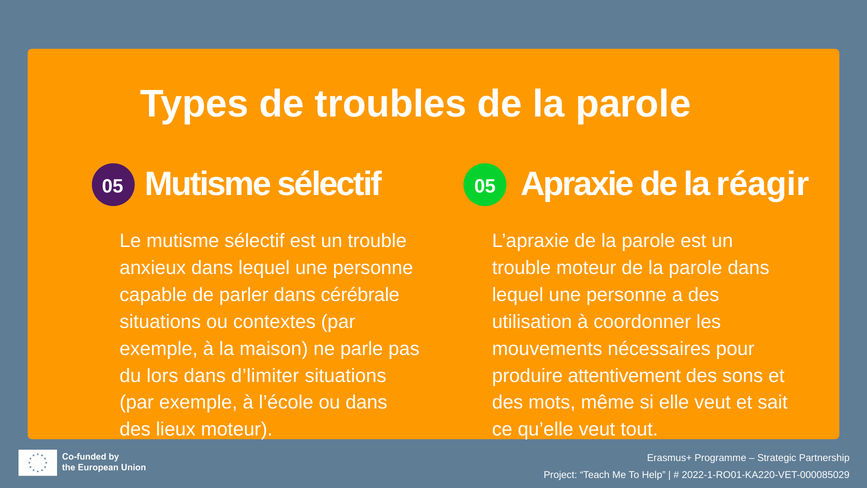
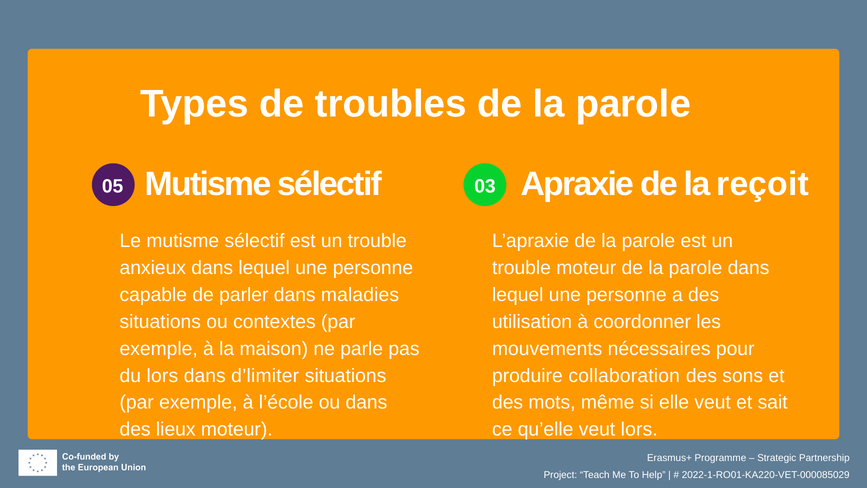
sélectif 05: 05 -> 03 (485, 186)
réagir: réagir -> reçoit (763, 184)
cérébrale: cérébrale -> maladies (360, 295)
attentivement: attentivement -> collaboration (624, 375)
veut tout: tout -> lors (639, 429)
